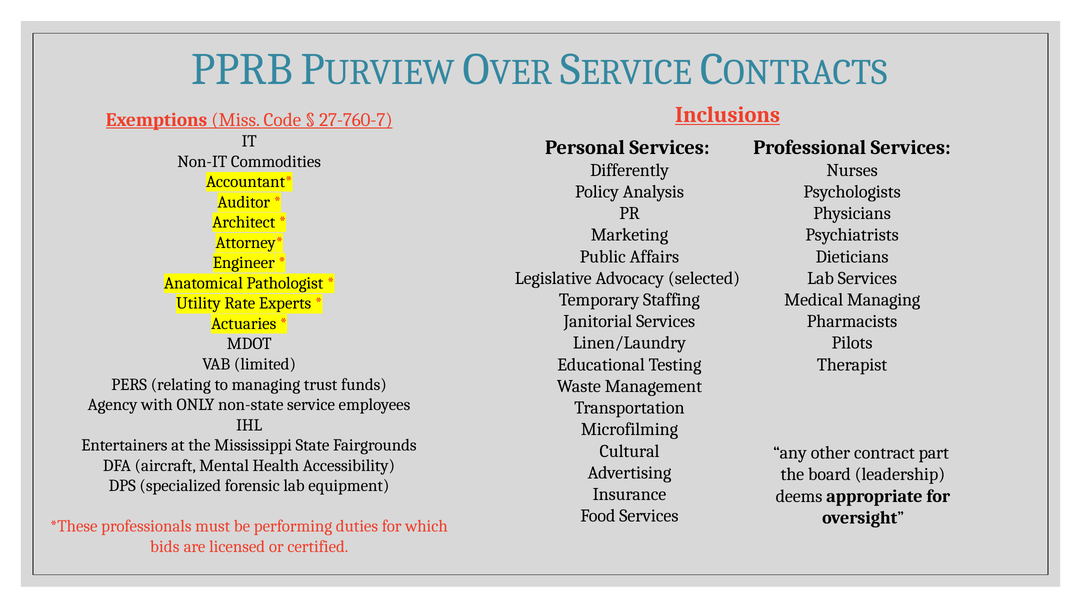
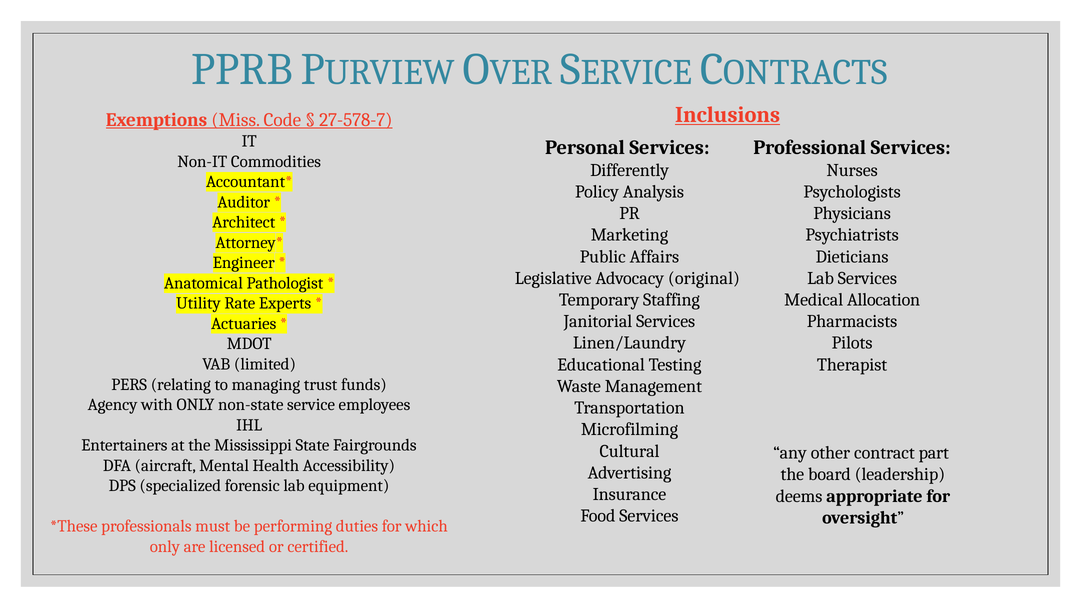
27-760-7: 27-760-7 -> 27-578-7 (356, 120)
selected: selected -> original (704, 278)
Medical Managing: Managing -> Allocation (884, 300)
bids: bids -> only (165, 547)
